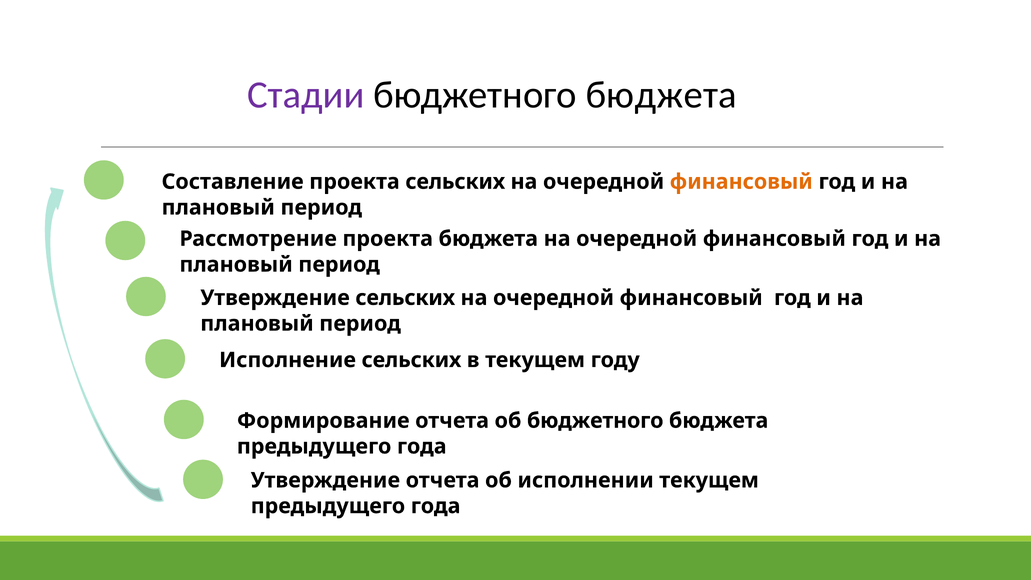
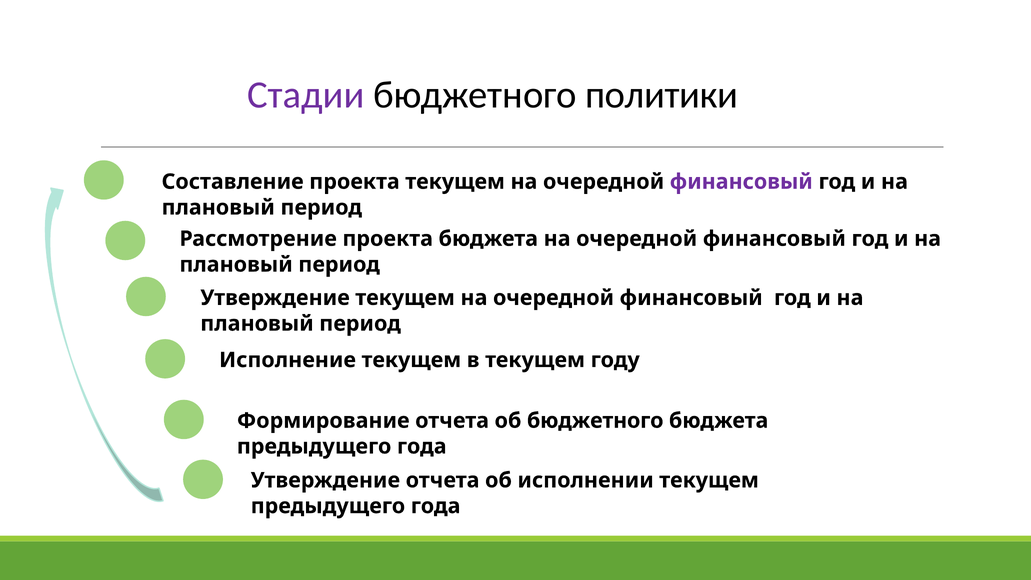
бюджета: бюджета -> политики (662, 95)
проекта сельских: сельских -> текущем (455, 182)
финансовый colour: orange -> purple (741, 182)
Утверждение сельских: сельских -> текущем (405, 298)
Исполнение сельских: сельских -> текущем (411, 360)
